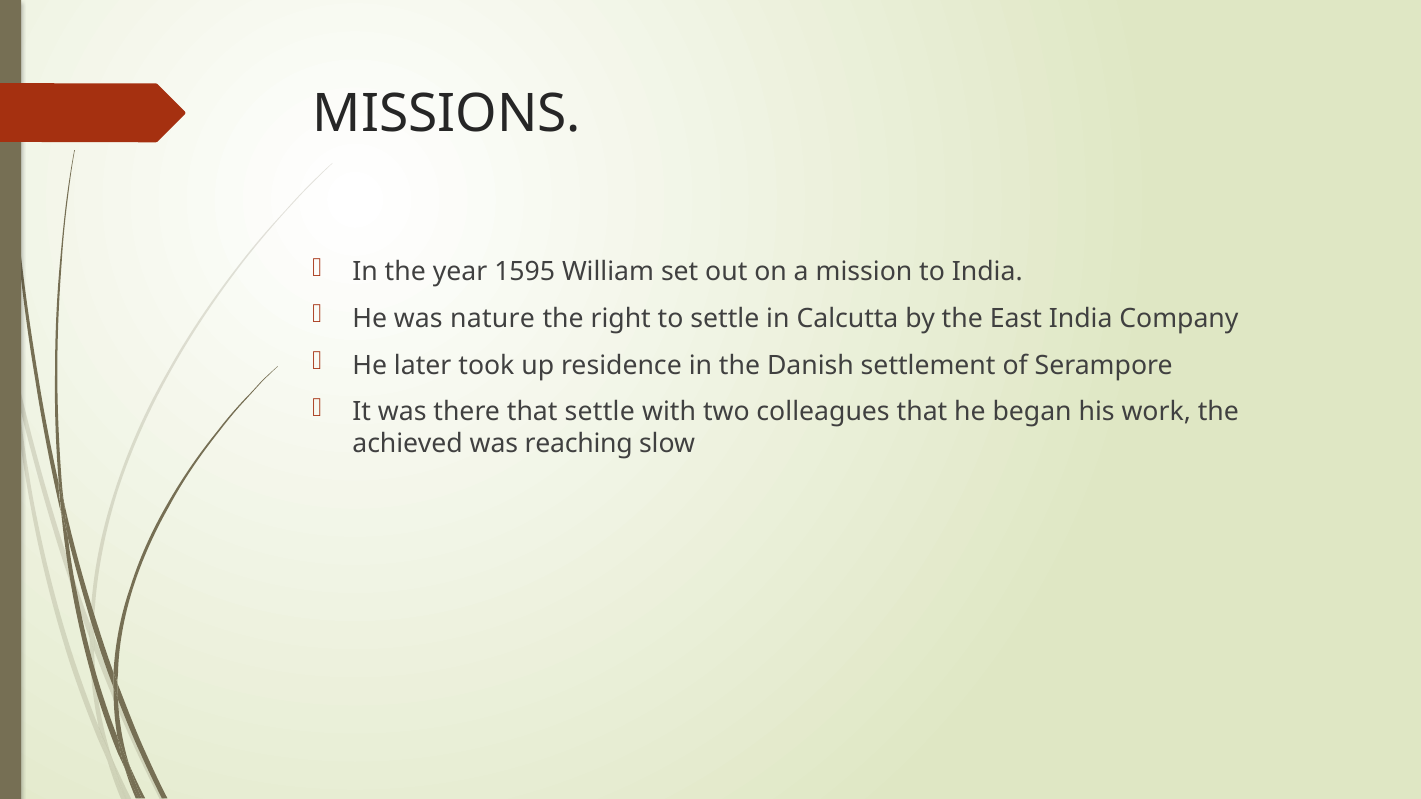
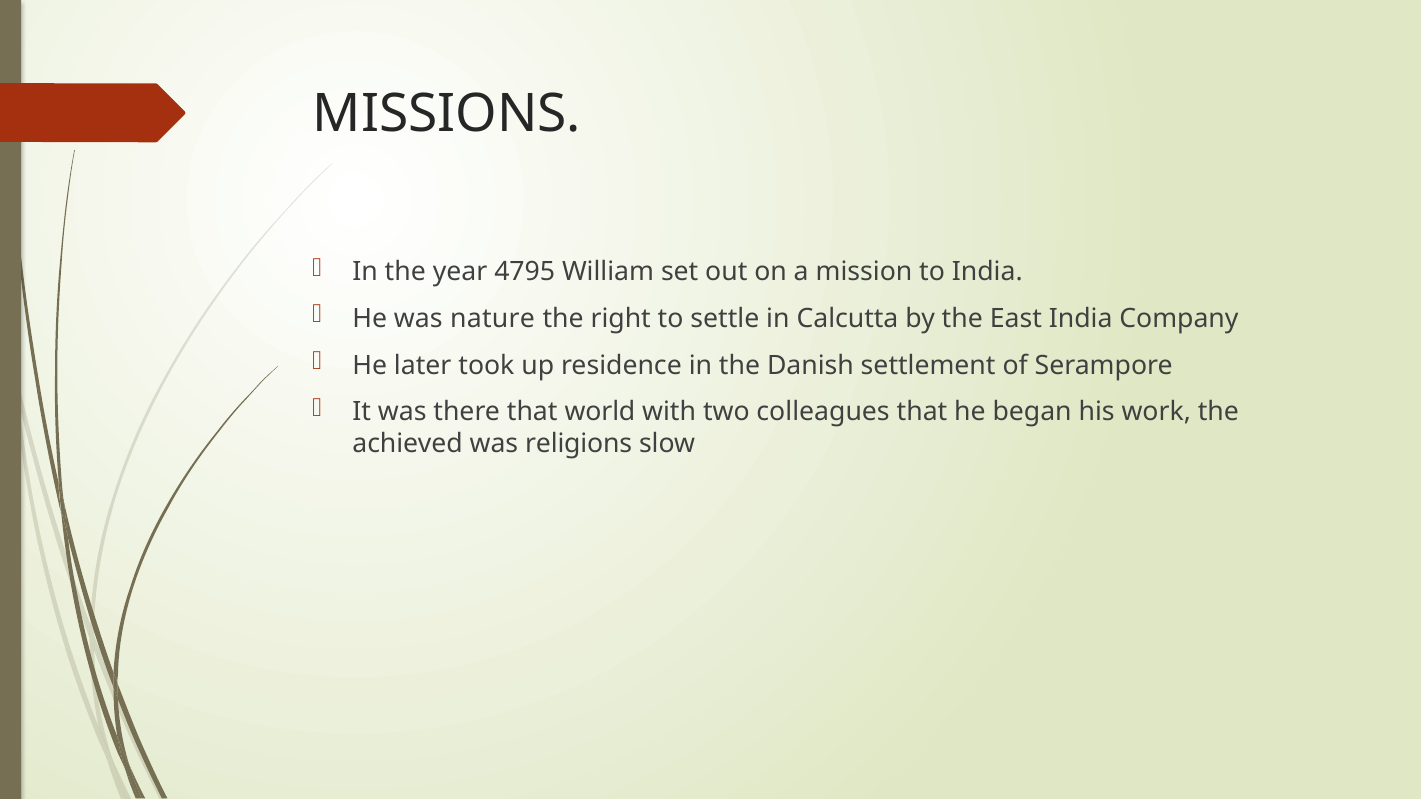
1595: 1595 -> 4795 (525, 272)
that settle: settle -> world (600, 412)
reaching: reaching -> religions (579, 444)
